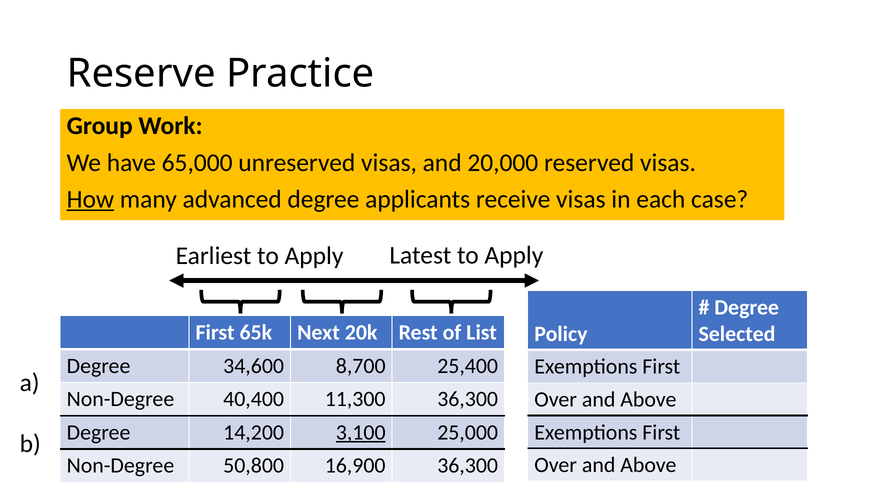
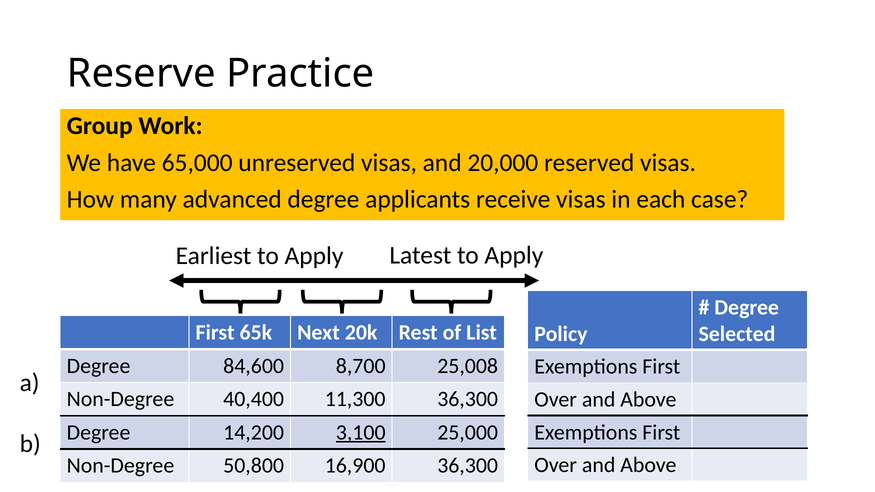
How underline: present -> none (90, 199)
34,600: 34,600 -> 84,600 (254, 366)
25,400: 25,400 -> 25,008 (468, 366)
